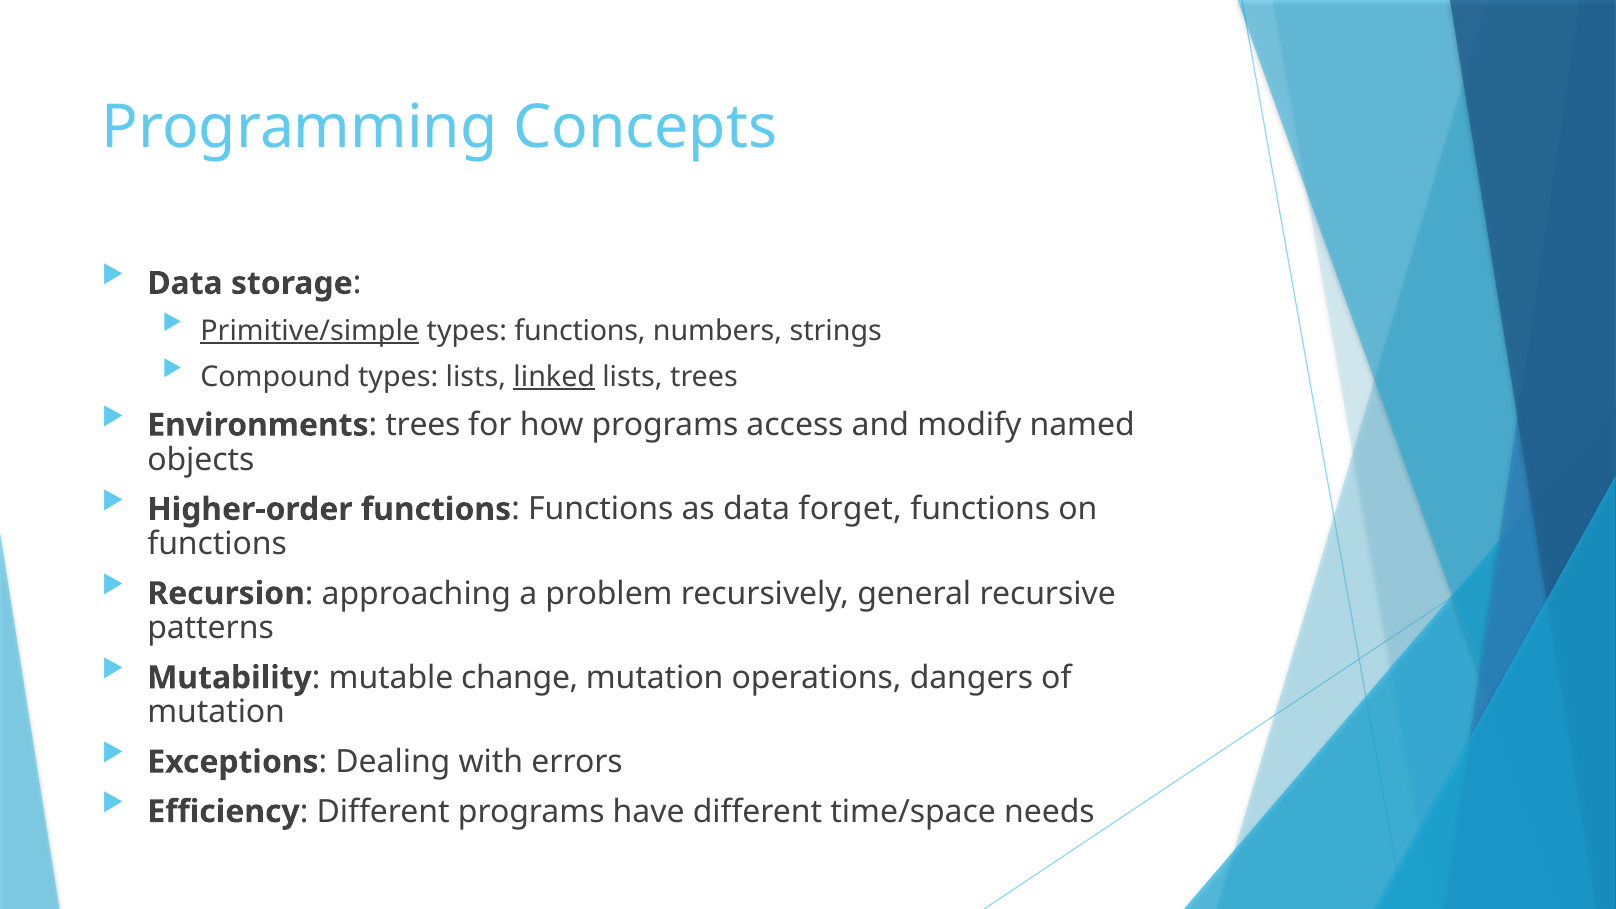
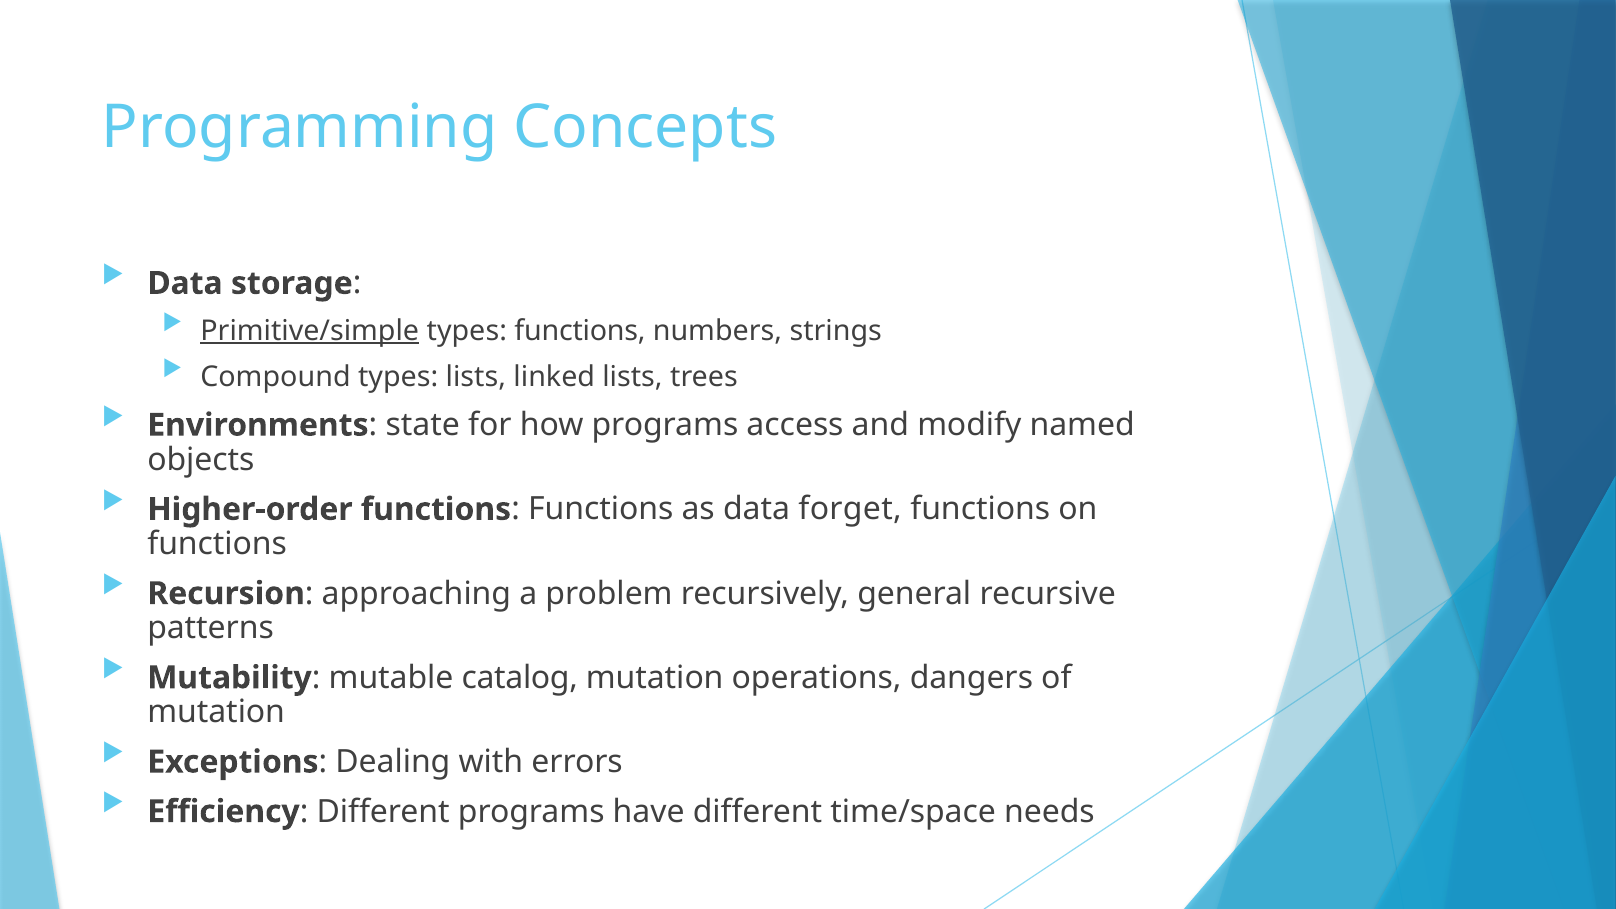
linked underline: present -> none (554, 377)
trees: trees -> state (423, 425)
change: change -> catalog (520, 678)
